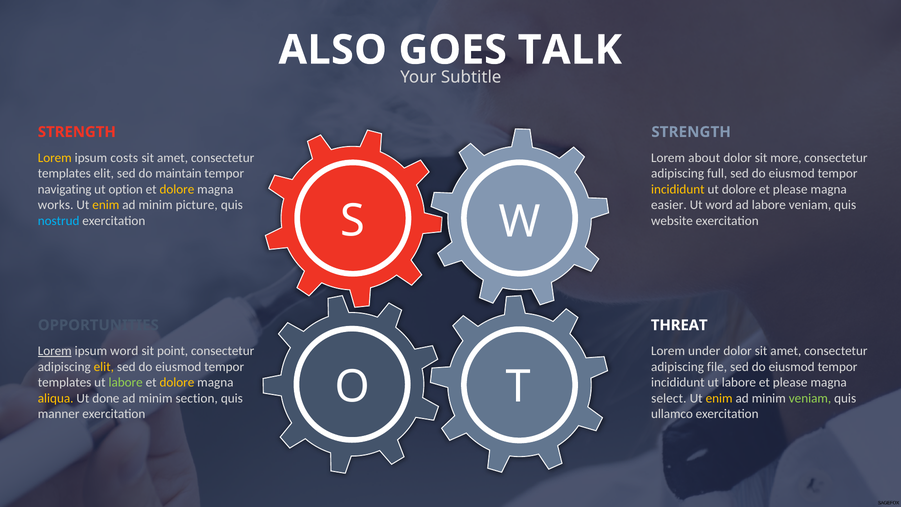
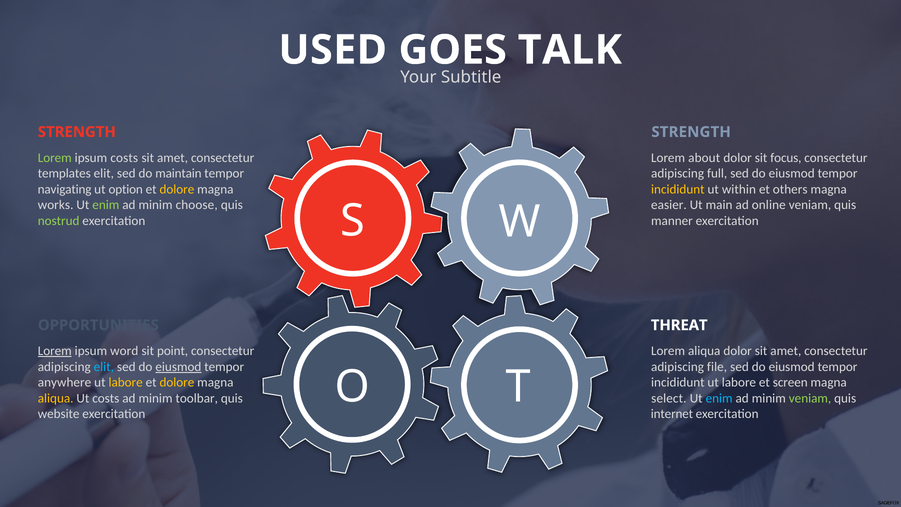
ALSO: ALSO -> USED (333, 50)
Lorem colour: yellow -> light green (55, 158)
more: more -> focus (786, 158)
ut dolore: dolore -> within (739, 189)
please: please -> others (790, 189)
enim colour: yellow -> light green (106, 205)
picture: picture -> choose (197, 205)
Ut word: word -> main (719, 205)
ad labore: labore -> online (769, 205)
nostrud colour: light blue -> light green (59, 221)
website: website -> manner (672, 221)
Lorem under: under -> aliqua (704, 351)
elit colour: yellow -> light blue (104, 367)
eiusmod underline: none -> present (178, 367)
templates: templates -> anywhere (65, 382)
labore colour: light green -> yellow (126, 382)
labore et please: please -> screen (790, 382)
Ut done: done -> costs (106, 398)
section: section -> toolbar (197, 398)
enim colour: yellow -> light blue (719, 398)
manner: manner -> website (59, 414)
ullamco: ullamco -> internet (672, 414)
